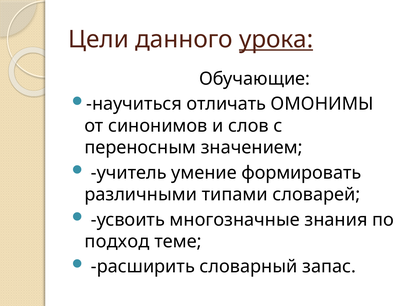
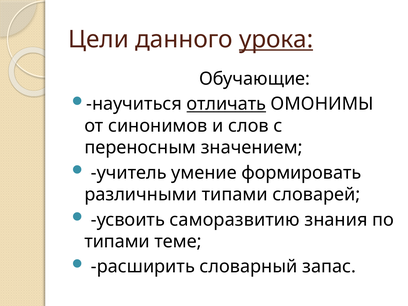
отличать underline: none -> present (226, 104)
многозначные: многозначные -> саморазвитию (235, 220)
подход: подход -> типами (117, 241)
